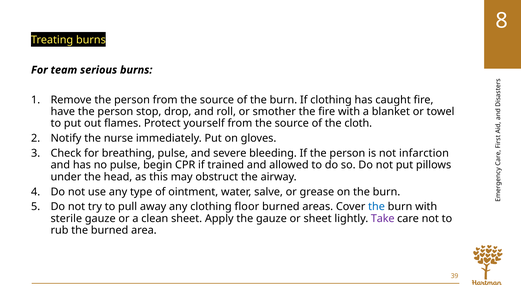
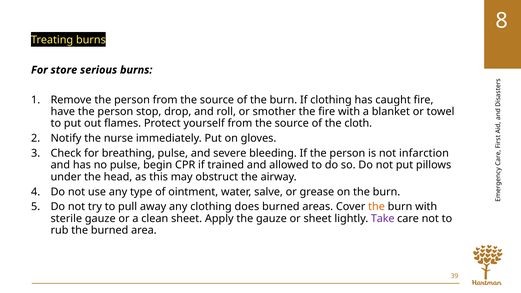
team: team -> store (64, 70)
floor: floor -> does (247, 207)
the colour: blue -> orange (377, 207)
